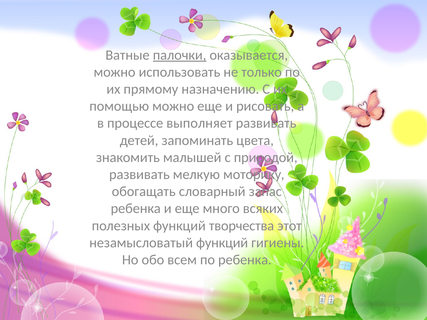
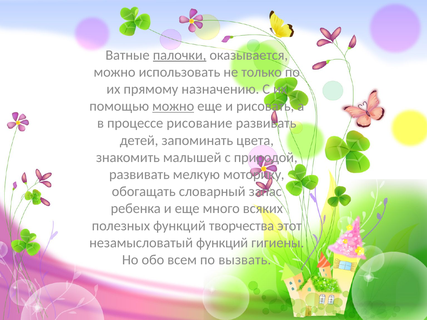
можно underline: none -> present (173, 106)
выполняет: выполняет -> рисование (199, 123)
по ребенка: ребенка -> вызвать (245, 260)
